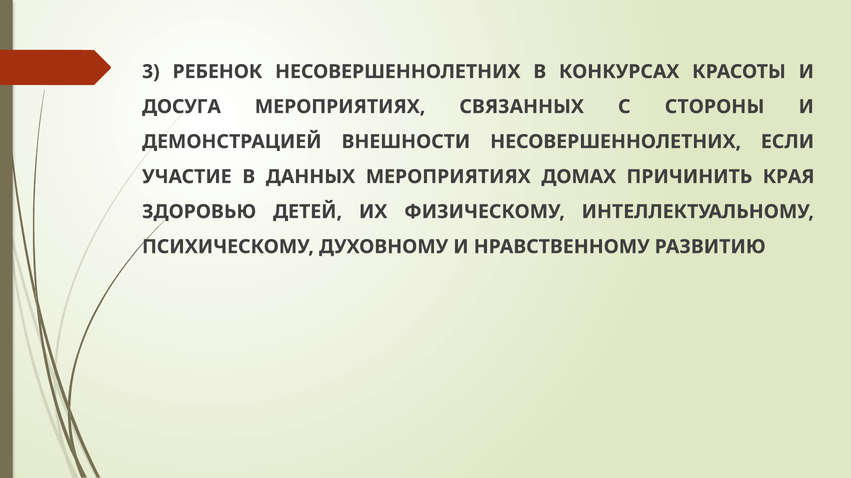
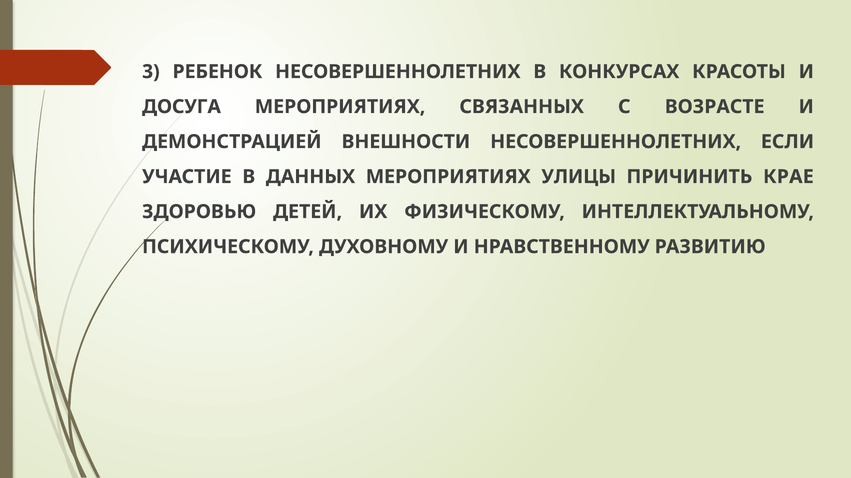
СТОРОНЫ: СТОРОНЫ -> ВОЗРАСТЕ (715, 107)
ДОМАХ: ДОМАХ -> УЛИЦЫ (579, 177)
КРАЯ: КРАЯ -> КРАЕ (788, 177)
